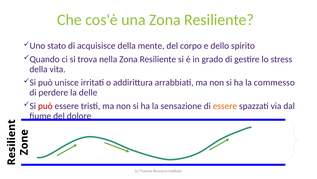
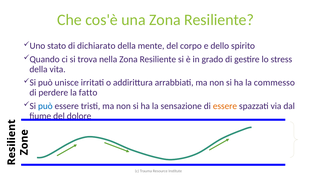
acquisisce: acquisisce -> dichiarato (96, 46)
delle: delle -> fatto (88, 92)
può colour: red -> blue (45, 106)
